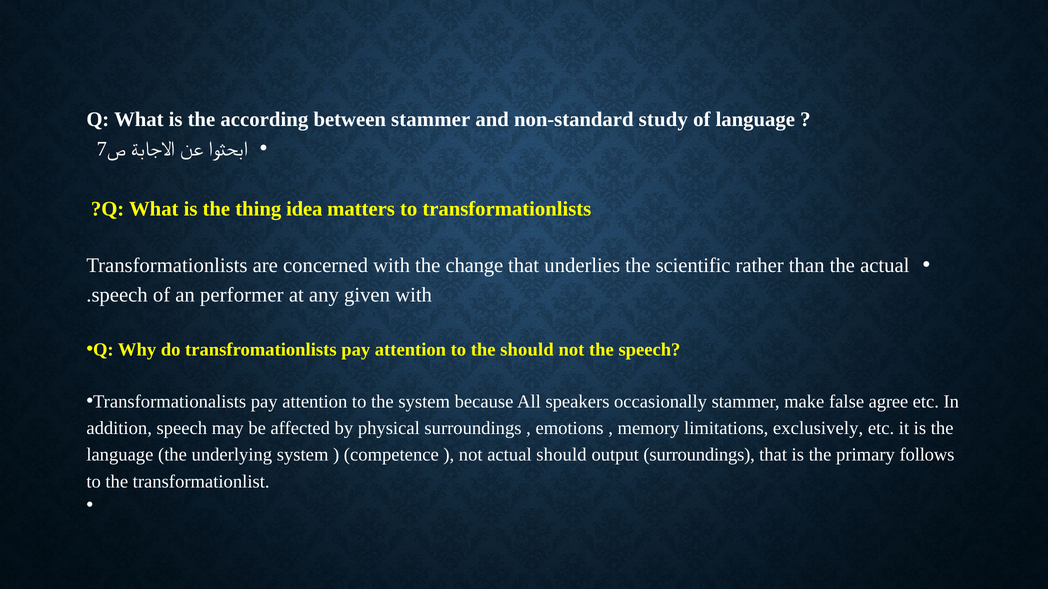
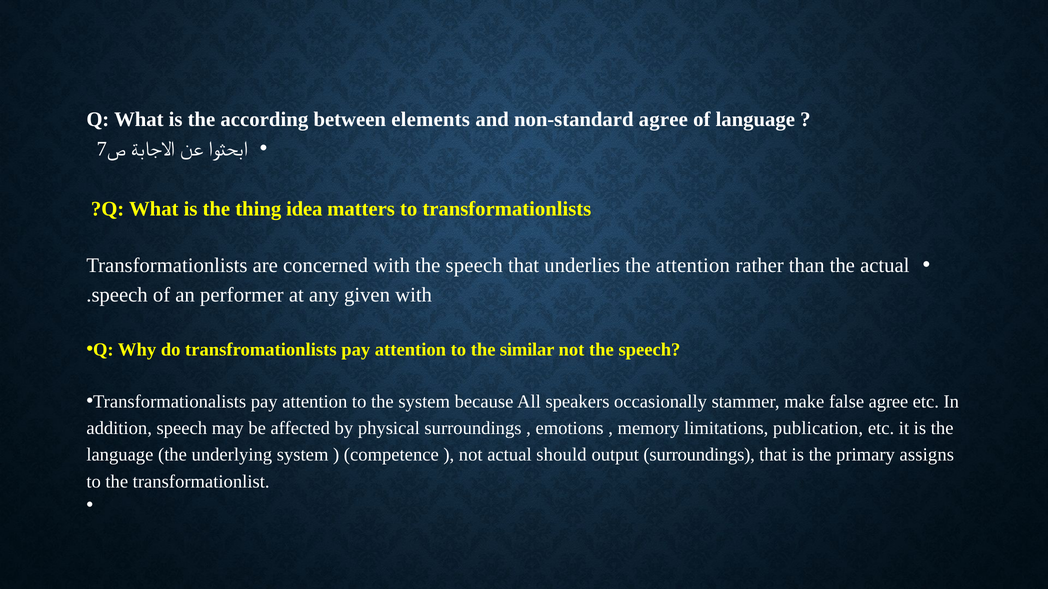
between stammer: stammer -> elements (431, 119)
non-standard study: study -> agree (663, 119)
with the change: change -> speech (474, 265)
the scientific: scientific -> attention (693, 265)
the should: should -> similar (527, 350)
exclusively: exclusively -> publication (818, 428)
follows: follows -> assigns (927, 455)
